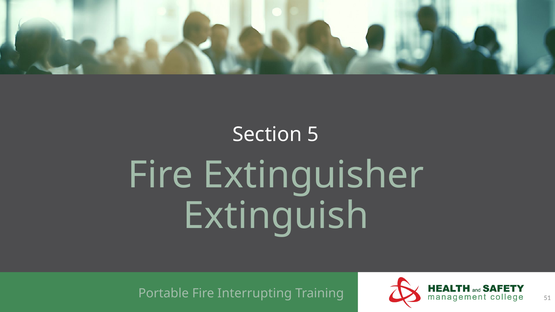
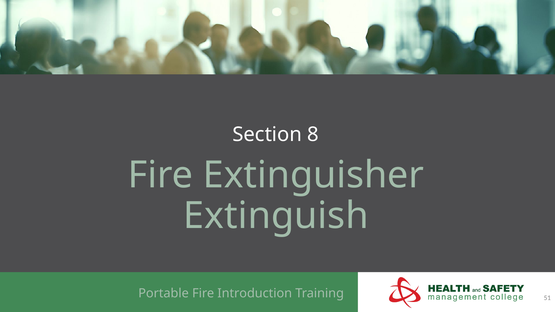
5: 5 -> 8 (313, 135)
Interrupting: Interrupting -> Introduction (255, 293)
